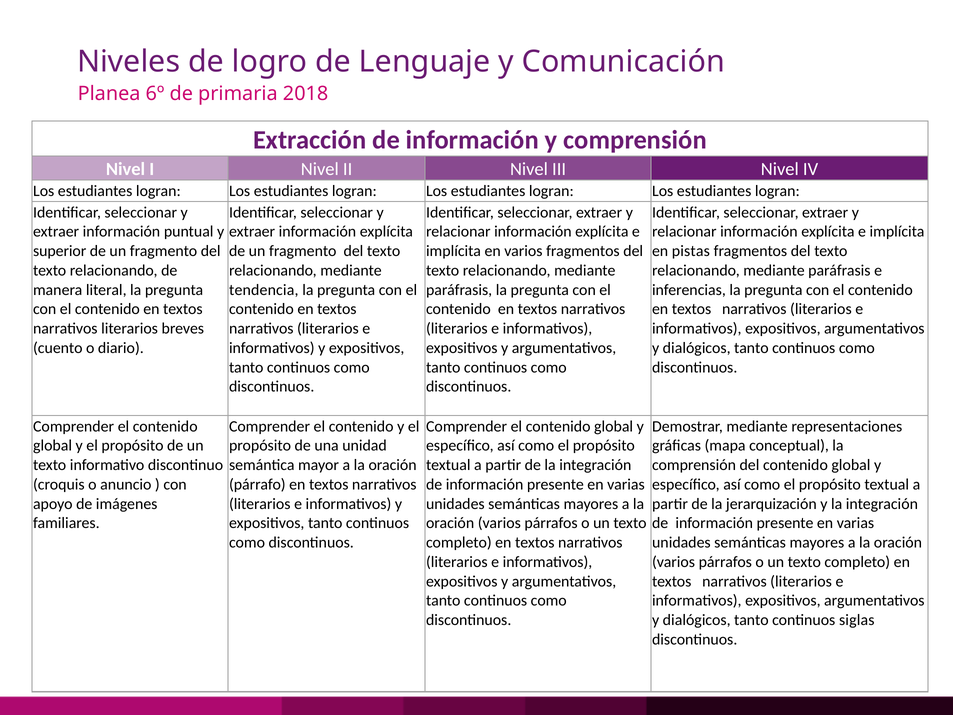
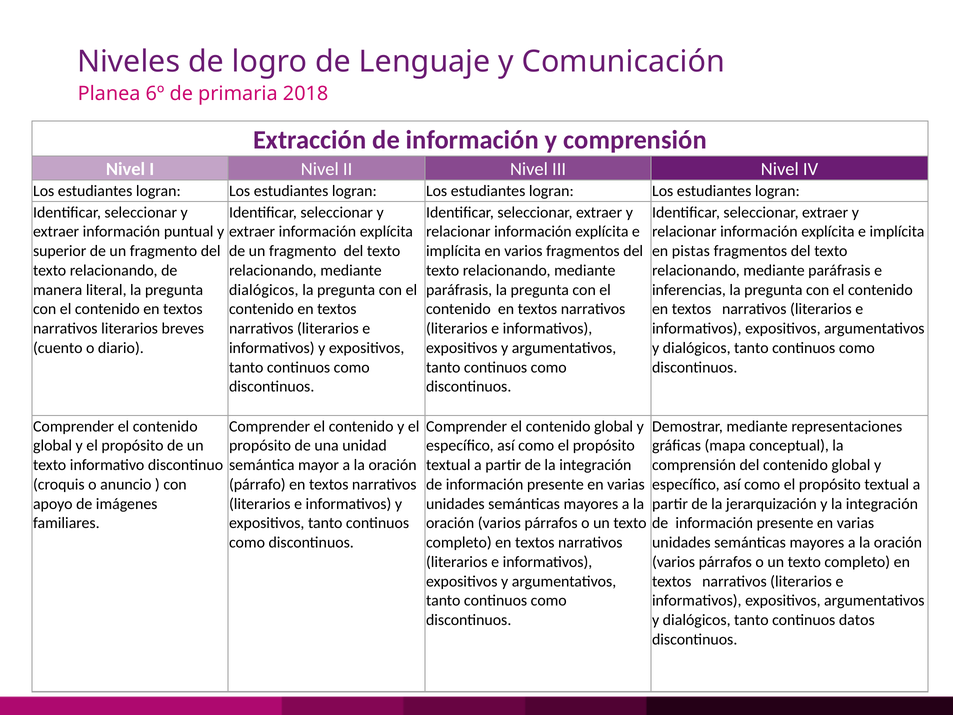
tendencia: tendencia -> dialógicos (264, 290)
siglas: siglas -> datos (857, 620)
